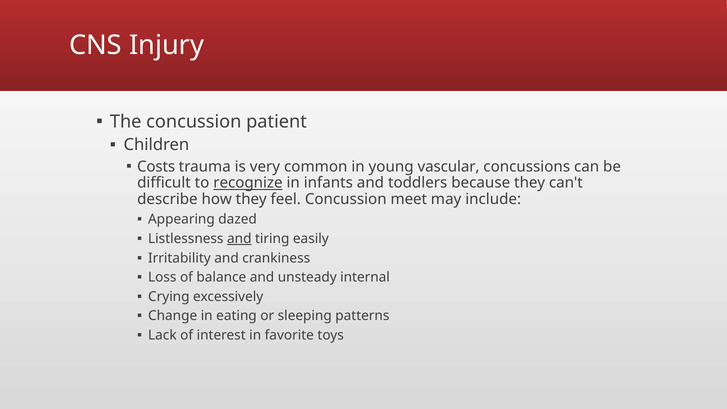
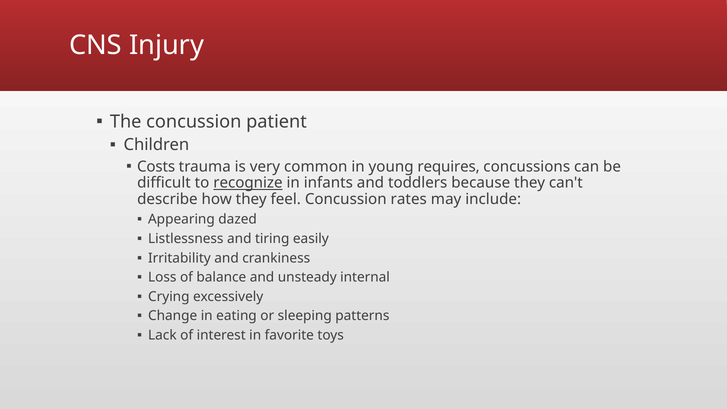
vascular: vascular -> requires (449, 167)
meet: meet -> rates (409, 199)
and underline: present -> none (239, 239)
